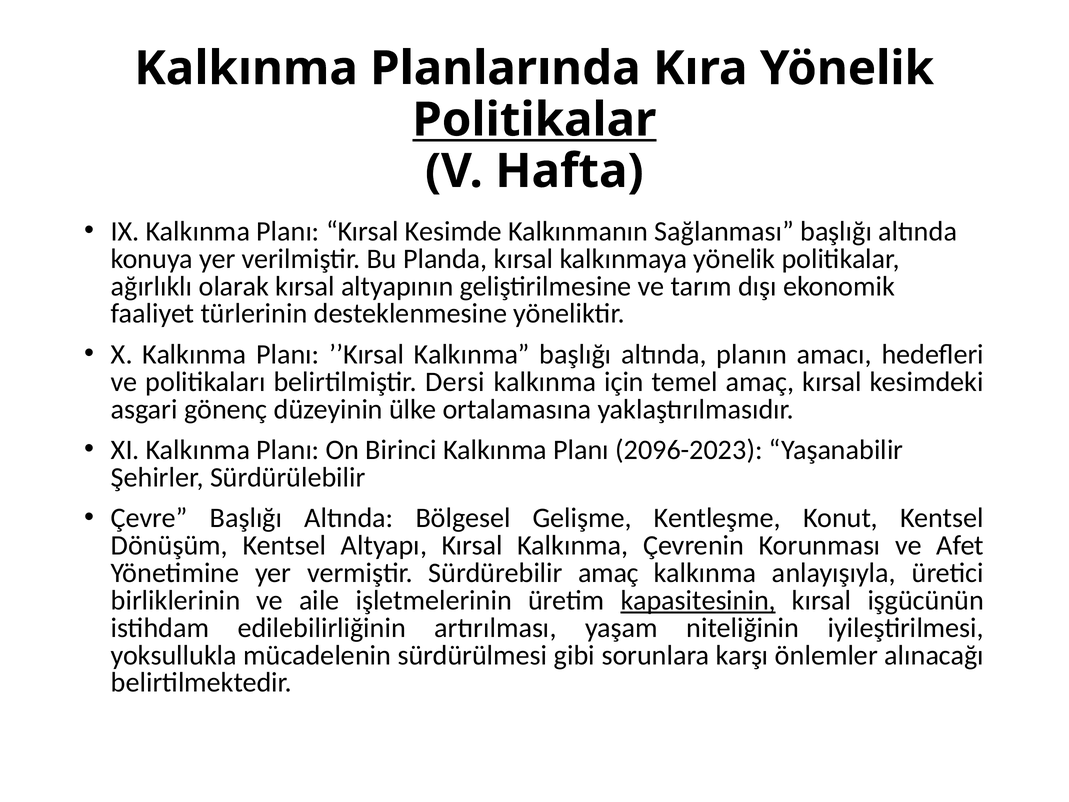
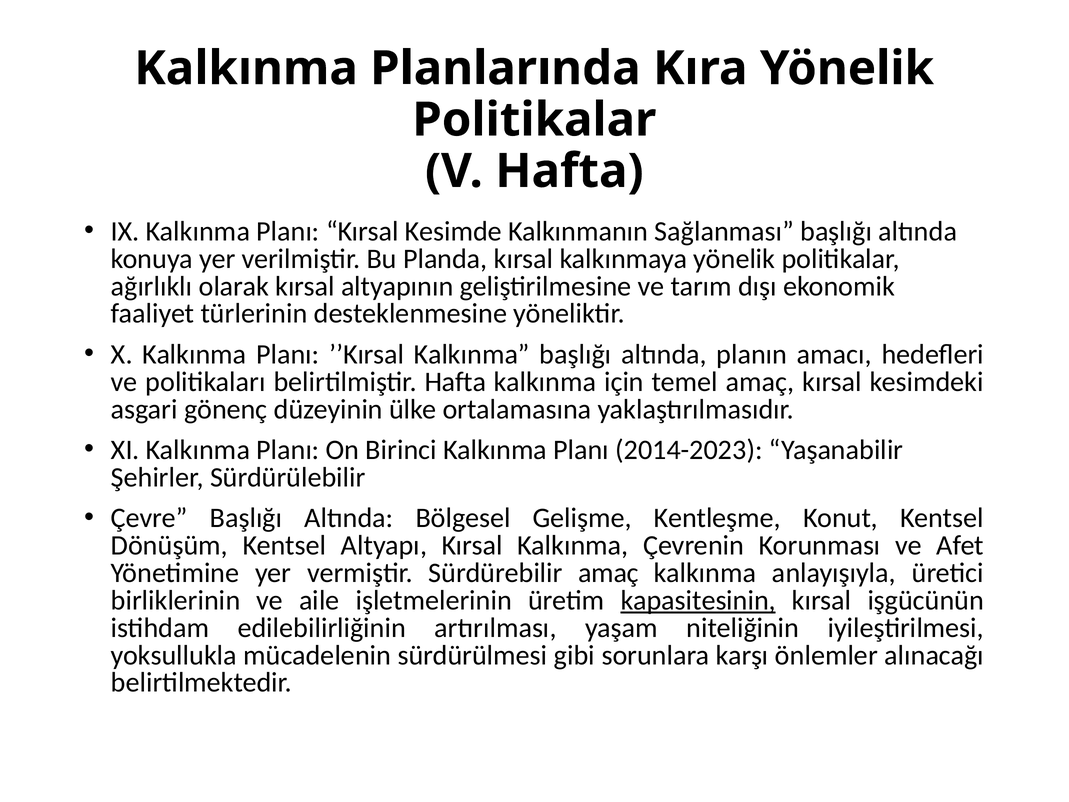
Politikalar underline: present -> none (534, 120)
belirtilmiştir Dersi: Dersi -> Hafta (455, 382)
2096-2023: 2096-2023 -> 2014-2023 (689, 450)
